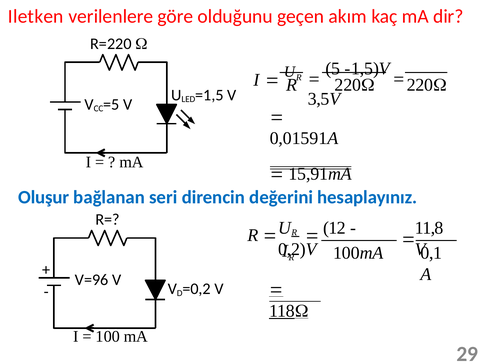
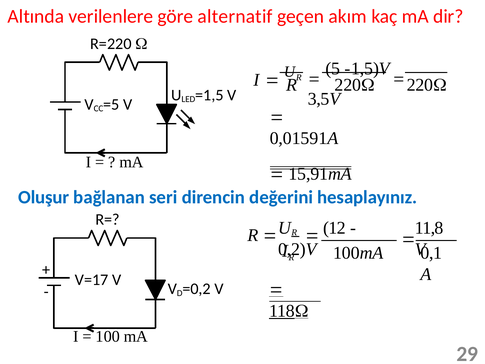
Iletken: Iletken -> Altında (36, 16)
olduğunu: olduğunu -> alternatif (235, 16)
V=96: V=96 -> V=17 (92, 280)
